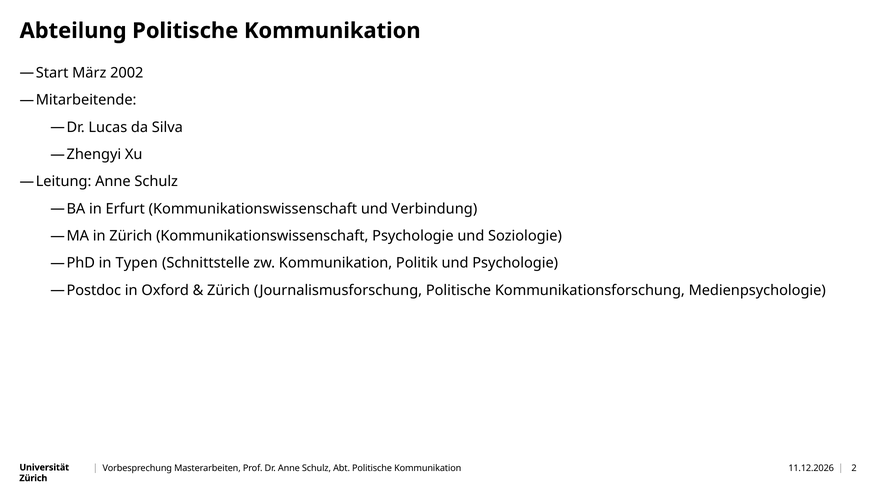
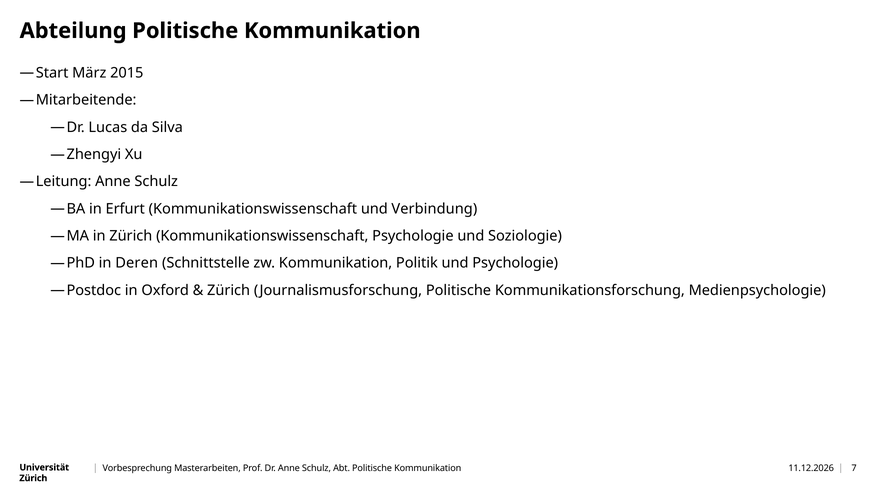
2002: 2002 -> 2015 (127, 73)
Typen: Typen -> Deren (137, 263)
2: 2 -> 7 (854, 468)
